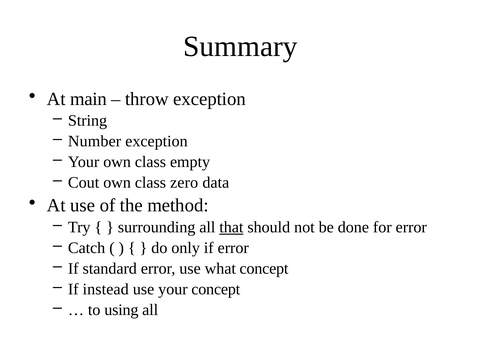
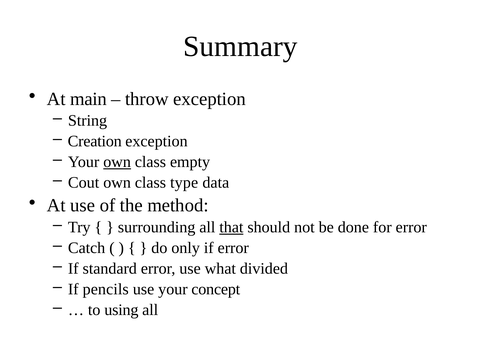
Number: Number -> Creation (95, 142)
own underline: none -> present (117, 162)
zero: zero -> type (184, 183)
what concept: concept -> divided (264, 269)
instead: instead -> pencils (106, 290)
